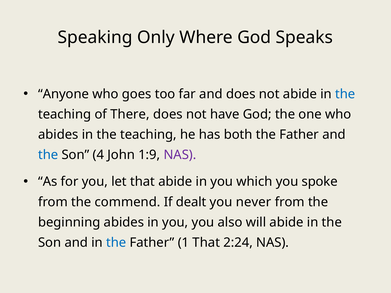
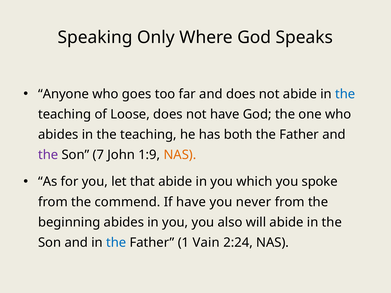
There: There -> Loose (130, 114)
the colour: blue -> purple (48, 155)
4: 4 -> 7 (98, 155)
NAS colour: purple -> orange (180, 155)
If dealt: dealt -> have (191, 202)
1 That: That -> Vain (206, 243)
